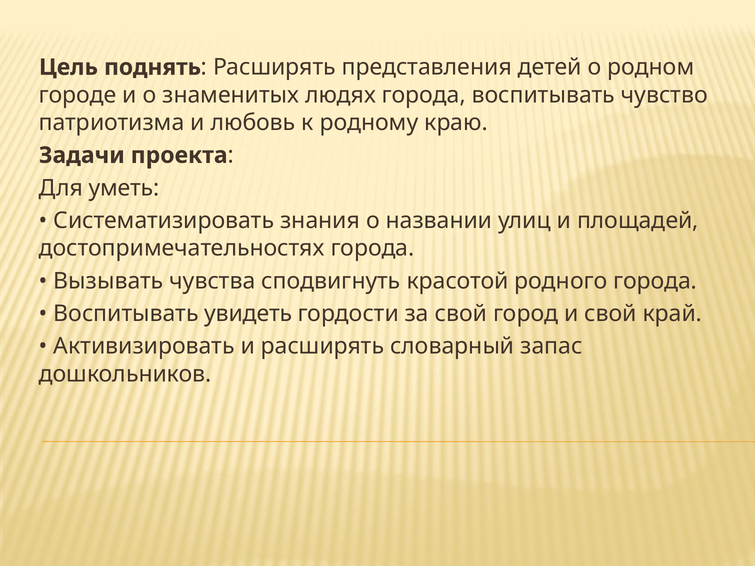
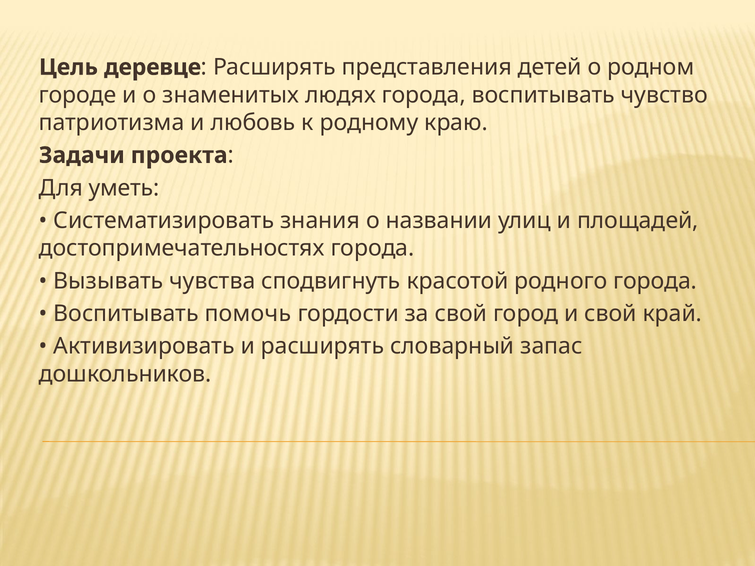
поднять: поднять -> деревце (153, 67)
увидеть: увидеть -> помочь (248, 314)
